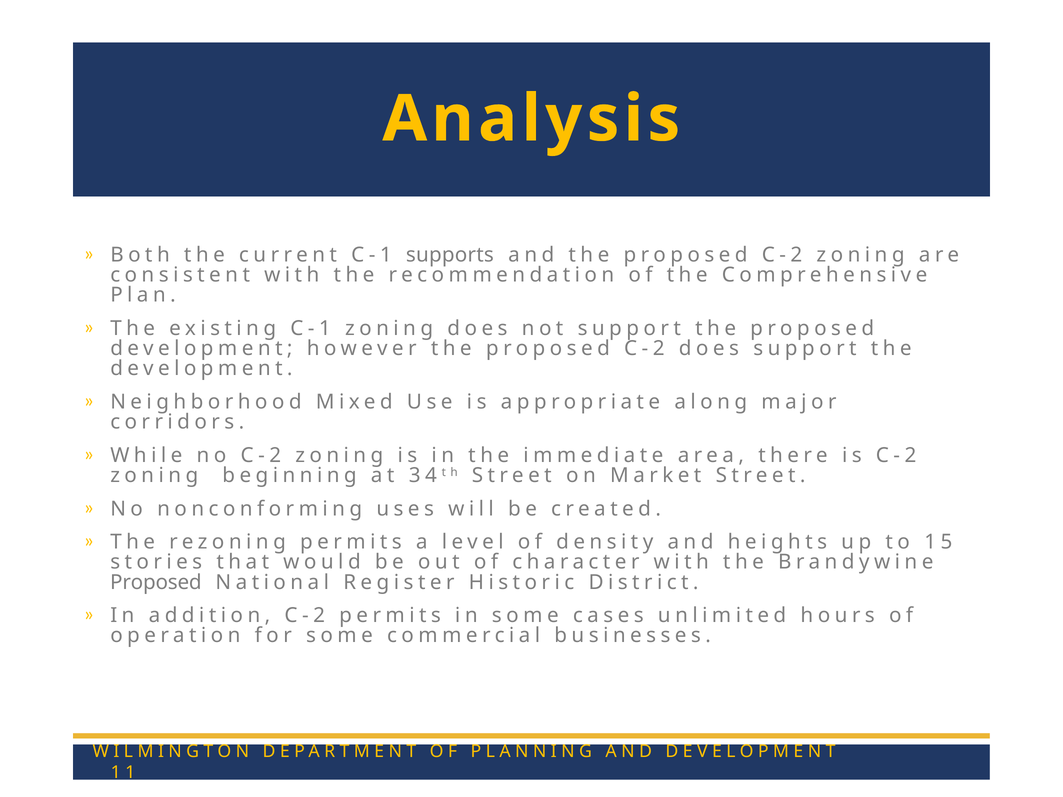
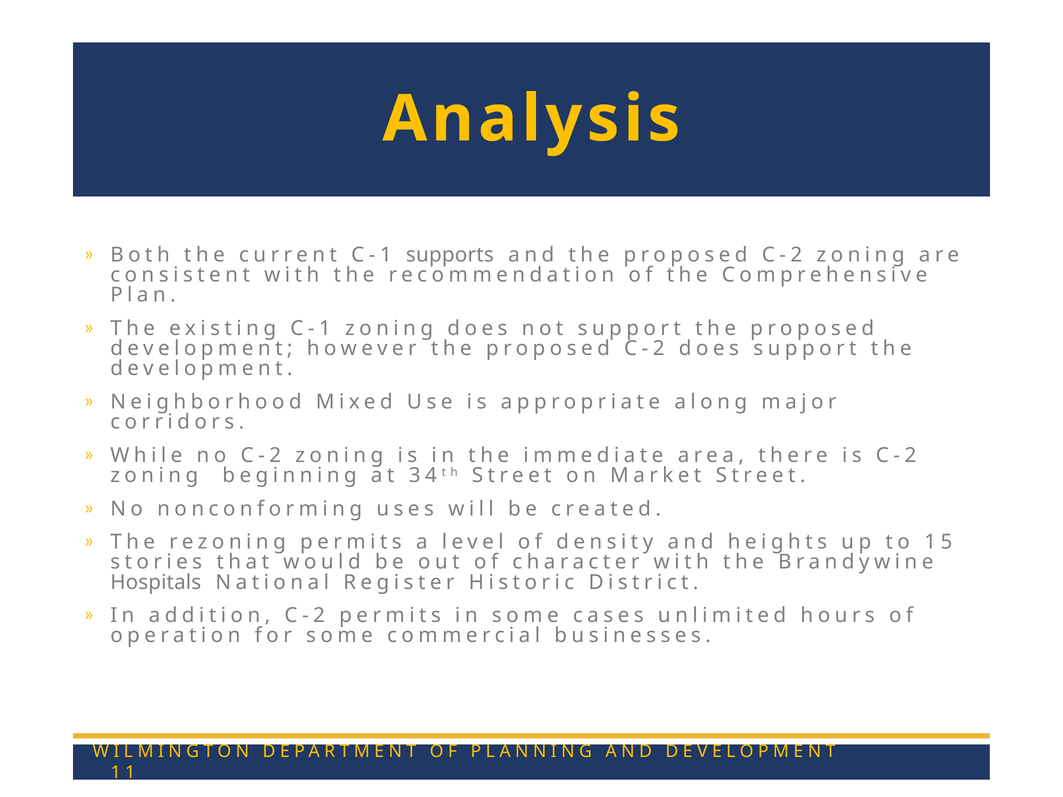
Proposed: Proposed -> Hospitals (156, 582)
